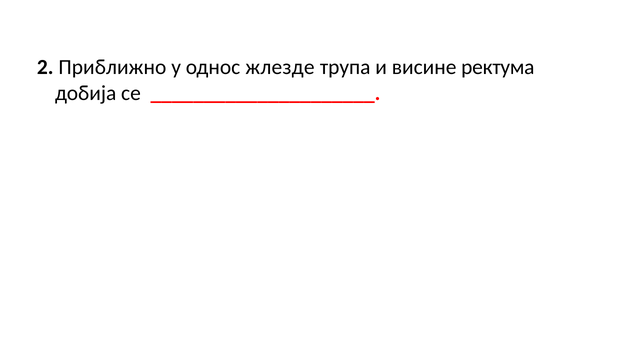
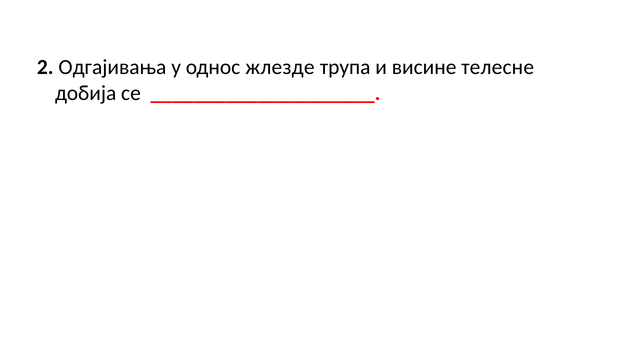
Приближно: Приближно -> Одгајивања (112, 67)
ректума: ректума -> телесне (498, 67)
